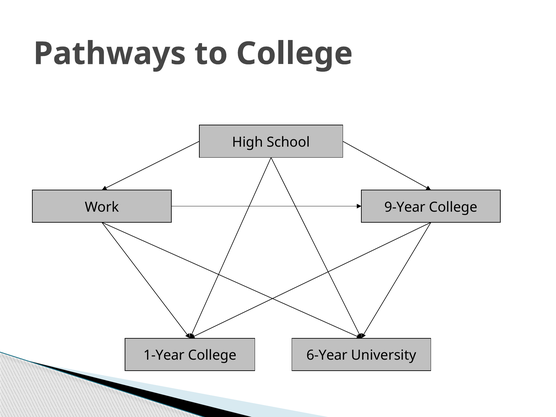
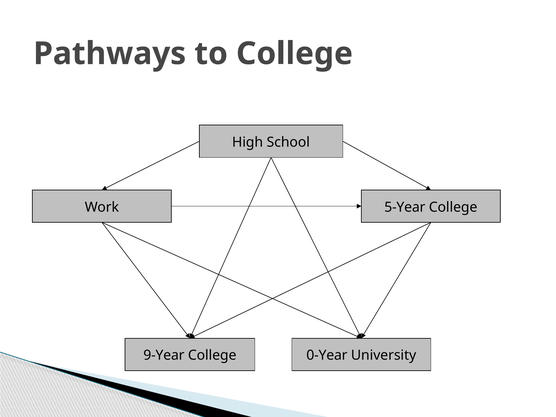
9-Year: 9-Year -> 5-Year (405, 207)
1-Year: 1-Year -> 9-Year (164, 355)
6-Year: 6-Year -> 0-Year (327, 355)
